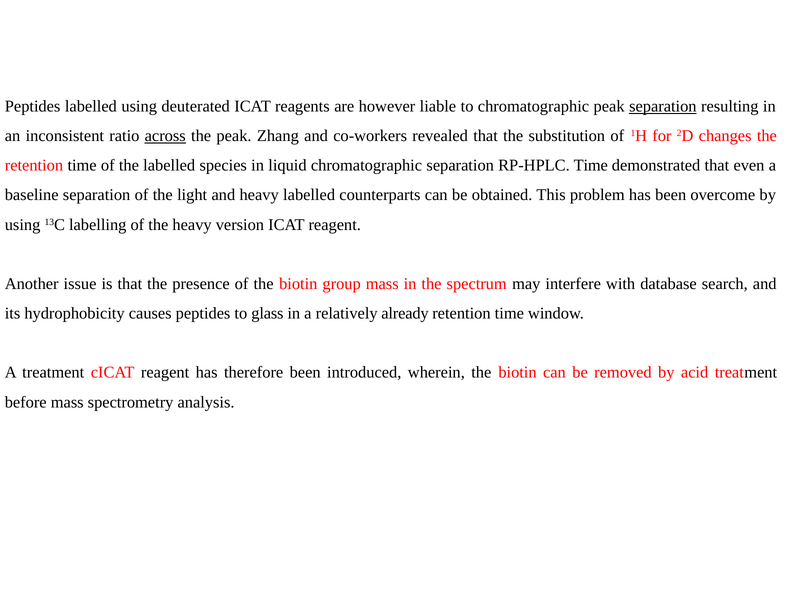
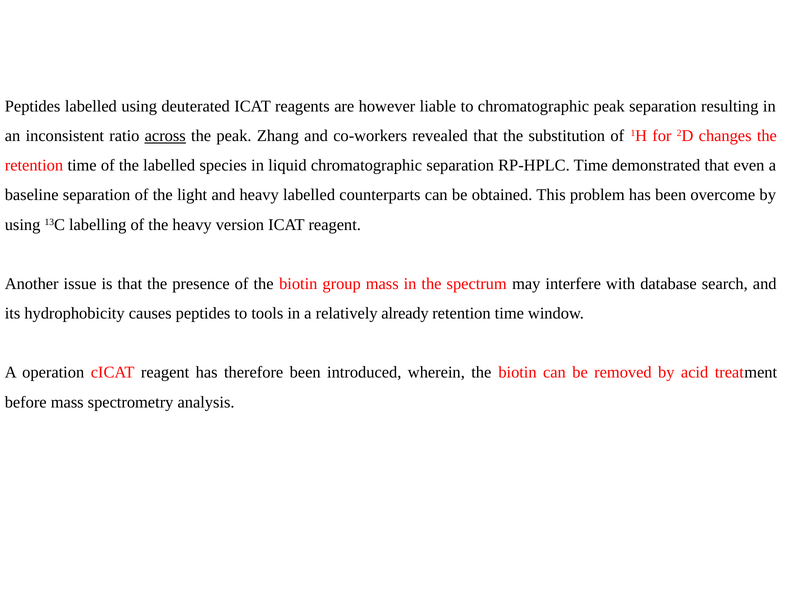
separation underline: present -> none (663, 106)
glass: glass -> tools (267, 313)
A treatment: treatment -> operation (53, 372)
